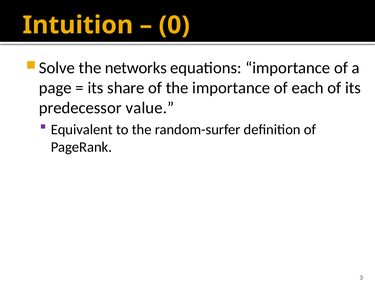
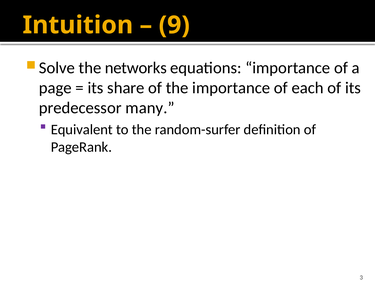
0: 0 -> 9 (174, 25)
value: value -> many (150, 108)
